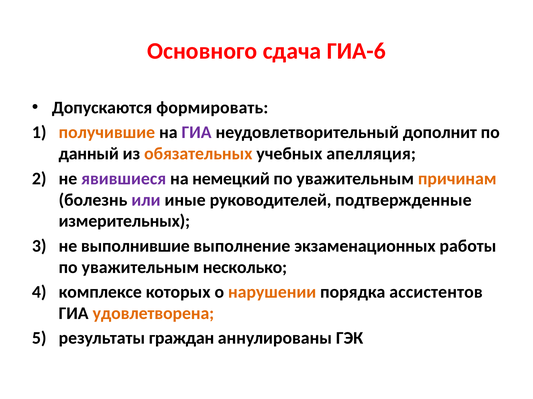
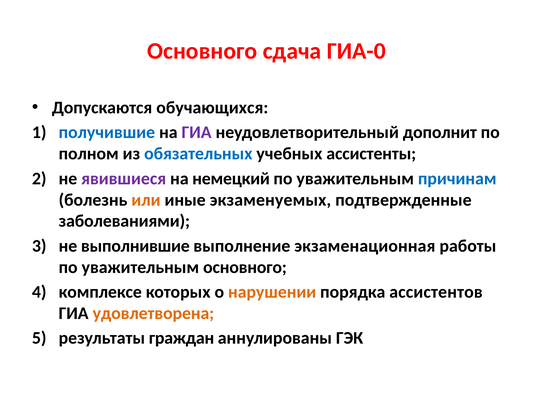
ГИА-6: ГИА-6 -> ГИА-0 (356, 51)
формировать: формировать -> обучающихся (212, 108)
получившие colour: orange -> blue (107, 133)
данный: данный -> полном (89, 154)
обязательных colour: orange -> blue (198, 154)
апелляция: апелляция -> ассистенты (371, 154)
причинам colour: orange -> blue (457, 179)
или colour: purple -> orange (146, 200)
руководителей: руководителей -> экзаменуемых (270, 200)
измерительных: измерительных -> заболеваниями (124, 222)
экзаменационных: экзаменационных -> экзаменационная (365, 246)
уважительным несколько: несколько -> основного (245, 268)
